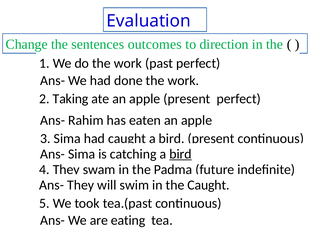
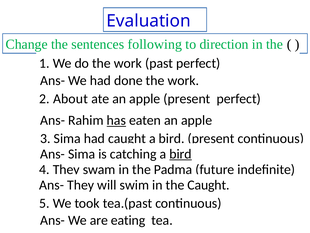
outcomes: outcomes -> following (155, 44)
Taking: Taking -> About (70, 99)
has underline: none -> present (116, 120)
